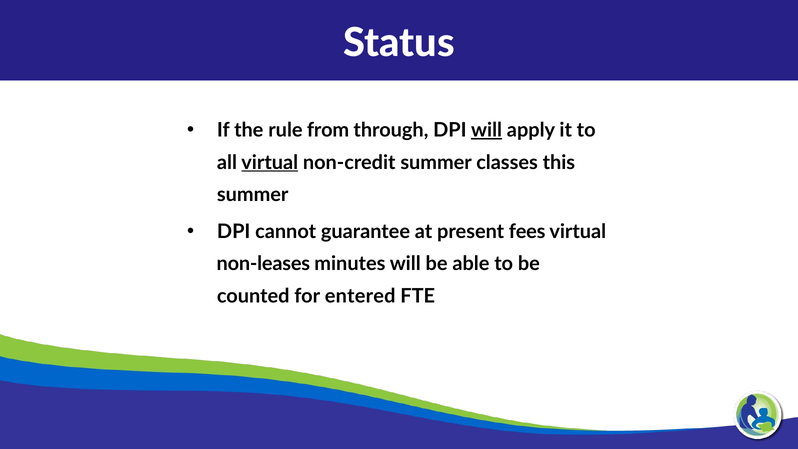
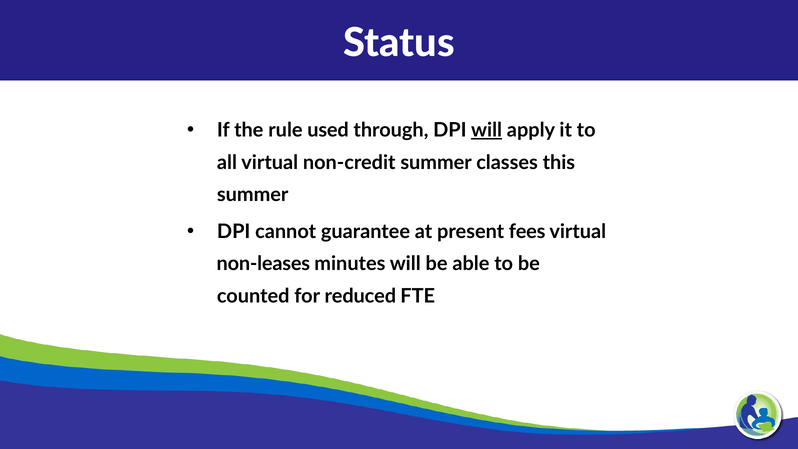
from: from -> used (328, 130)
virtual underline: present -> none (270, 163)
entered: entered -> reduced (360, 296)
